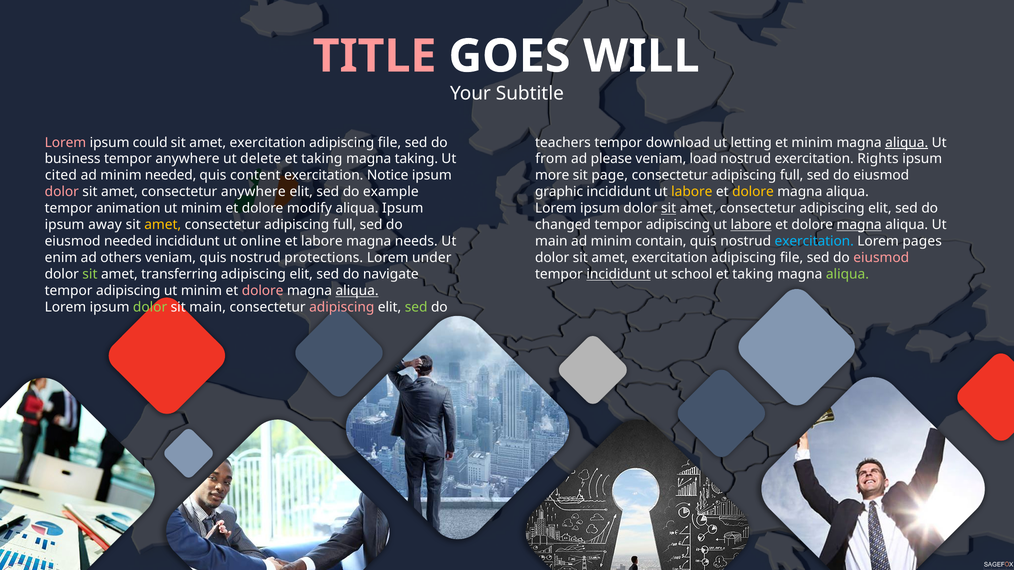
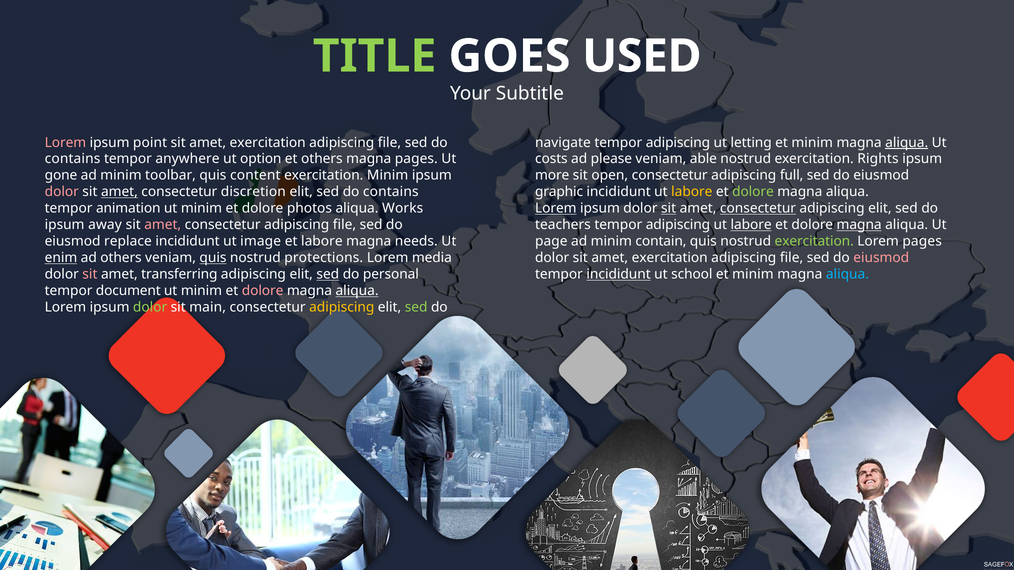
TITLE colour: pink -> light green (375, 56)
WILL: WILL -> USED (642, 56)
could: could -> point (150, 143)
teachers: teachers -> navigate (563, 143)
download: download -> adipiscing (678, 143)
business: business -> contains (73, 159)
delete: delete -> option (261, 159)
taking: taking -> others (322, 159)
magna taking: taking -> pages (416, 159)
from: from -> costs (551, 159)
load: load -> able (703, 159)
cited: cited -> gone (61, 176)
minim needed: needed -> toolbar (171, 176)
exercitation Notice: Notice -> Minim (388, 176)
page: page -> open (610, 176)
amet underline: none -> present (119, 192)
consectetur anywhere: anywhere -> discretion (253, 192)
elit sed do example: example -> contains (391, 192)
dolore colour: yellow -> light green (753, 192)
modify: modify -> photos (309, 209)
aliqua Ipsum: Ipsum -> Works (403, 209)
Lorem underline: none -> present (556, 209)
consectetur underline: none -> present (758, 209)
amet colour: yellow -> pink (163, 225)
full: full -> file (344, 225)
changed: changed -> teachers (563, 225)
eiusmod needed: needed -> replace (128, 242)
online: online -> image (261, 242)
main: main -> page (551, 242)
exercitation colour: light blue -> light green (814, 242)
enim underline: none -> present (61, 258)
quis underline: none -> present (213, 258)
under: under -> media (432, 258)
sit colour: light green -> pink (90, 275)
sed underline: none -> present (328, 275)
navigate: navigate -> personal (391, 275)
taking: taking -> minim (753, 275)
aliqua colour: light green -> light blue (847, 275)
adipiscing: adipiscing -> document (128, 291)
adipiscing colour: pink -> yellow (342, 308)
